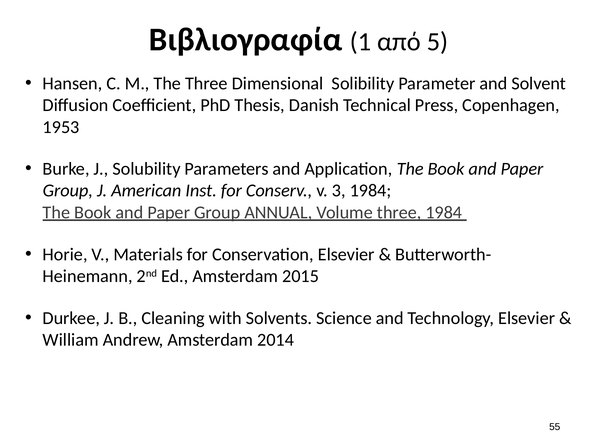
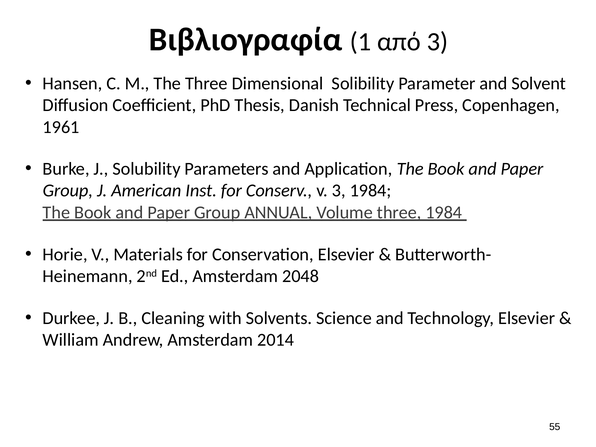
από 5: 5 -> 3 (437, 42)
1953: 1953 -> 1961 (61, 127)
2015: 2015 -> 2048 (301, 276)
